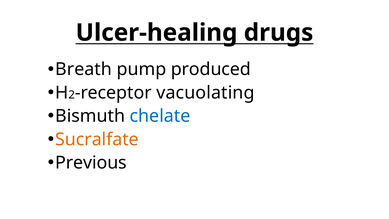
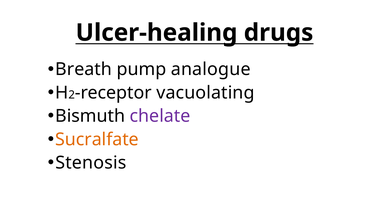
produced: produced -> analogue (211, 69)
chelate colour: blue -> purple (160, 116)
Previous: Previous -> Stenosis (91, 163)
